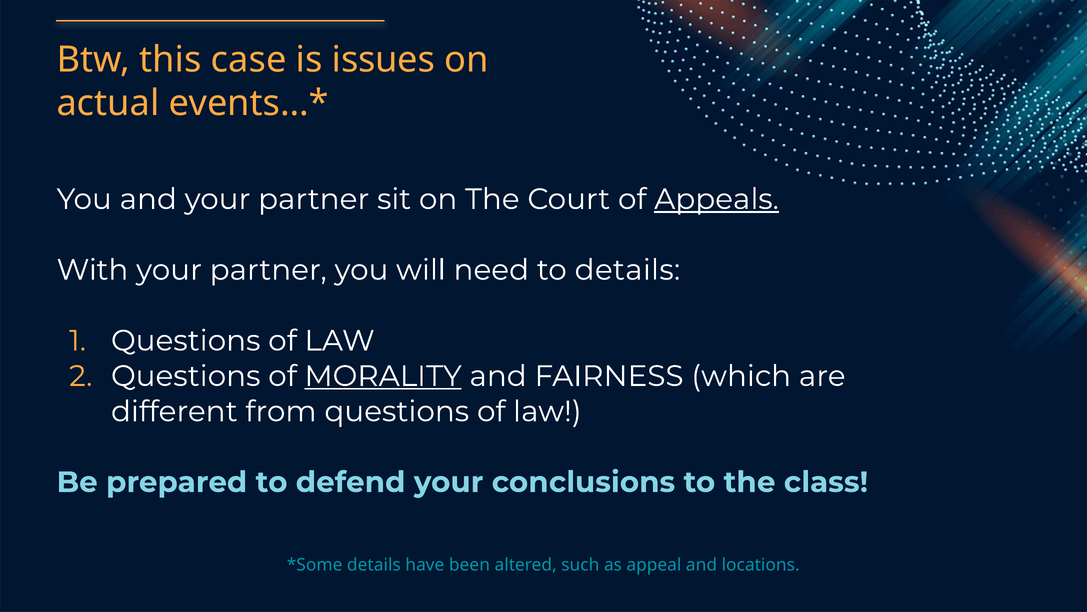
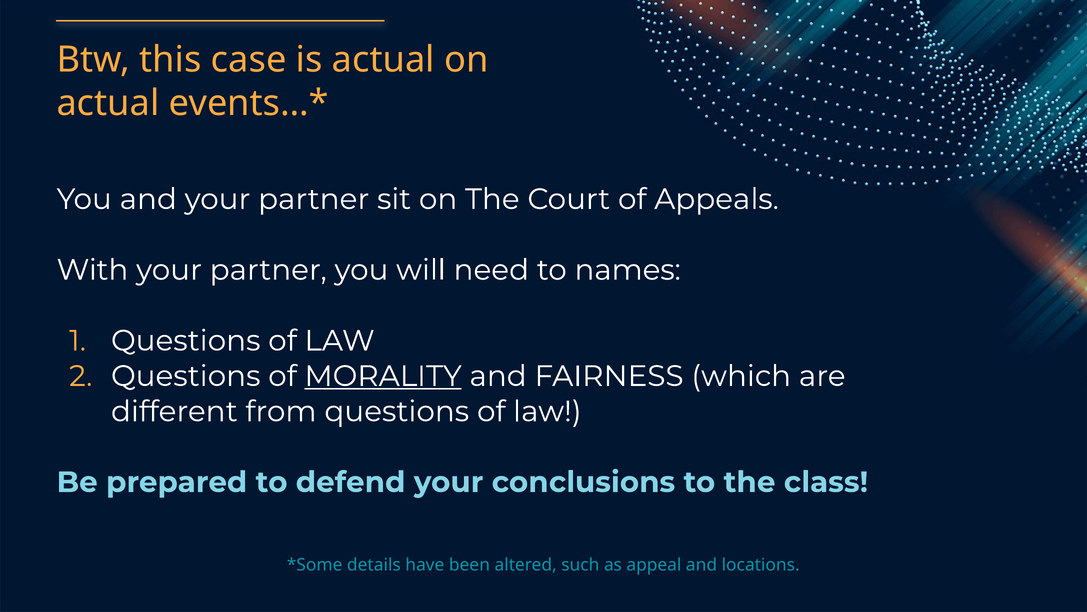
is issues: issues -> actual (383, 60)
Appeals underline: present -> none (717, 199)
to details: details -> names (628, 270)
